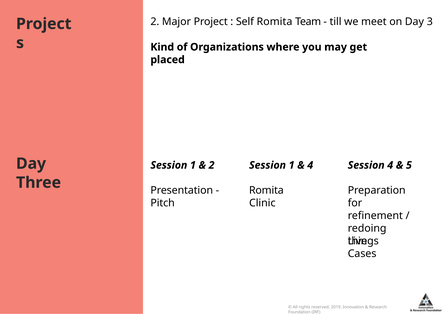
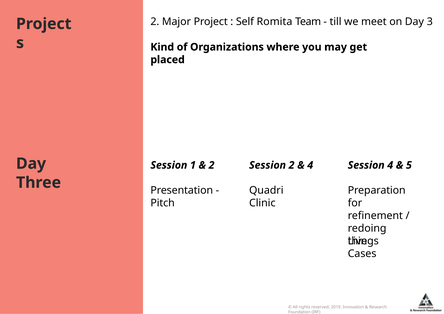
1: 1 -> 2 (292, 165)
Romita: Romita -> Quadri (266, 191)
